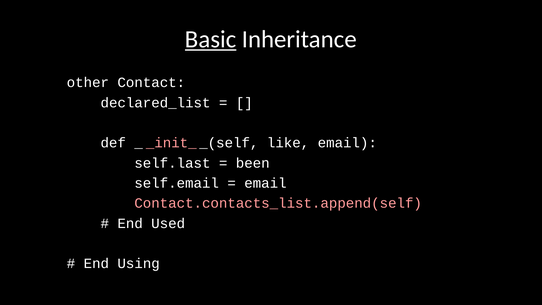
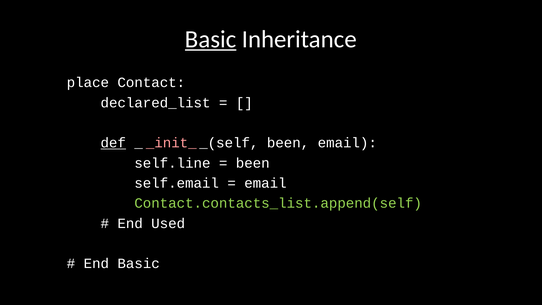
other: other -> place (88, 83)
def underline: none -> present (113, 143)
_(self like: like -> been (288, 143)
self.last: self.last -> self.line (172, 163)
Contact.contacts_list.append(self colour: pink -> light green (278, 203)
End Using: Using -> Basic (139, 264)
